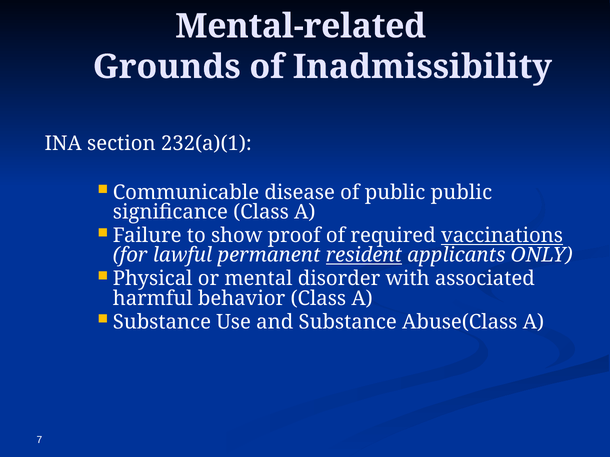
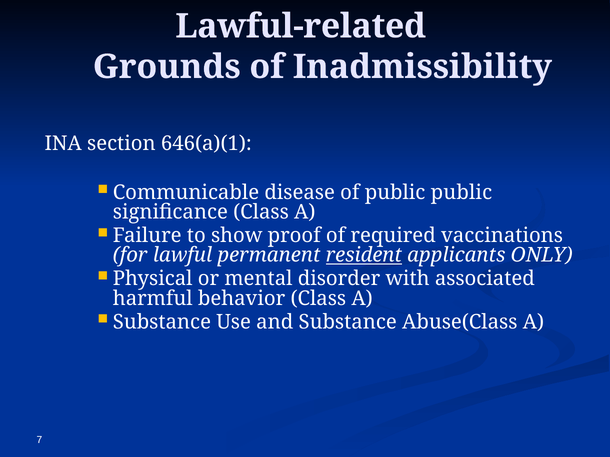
Mental-related: Mental-related -> Lawful-related (301, 26)
232(a)(1: 232(a)(1 -> 646(a)(1 (206, 144)
vaccinations underline: present -> none (502, 236)
